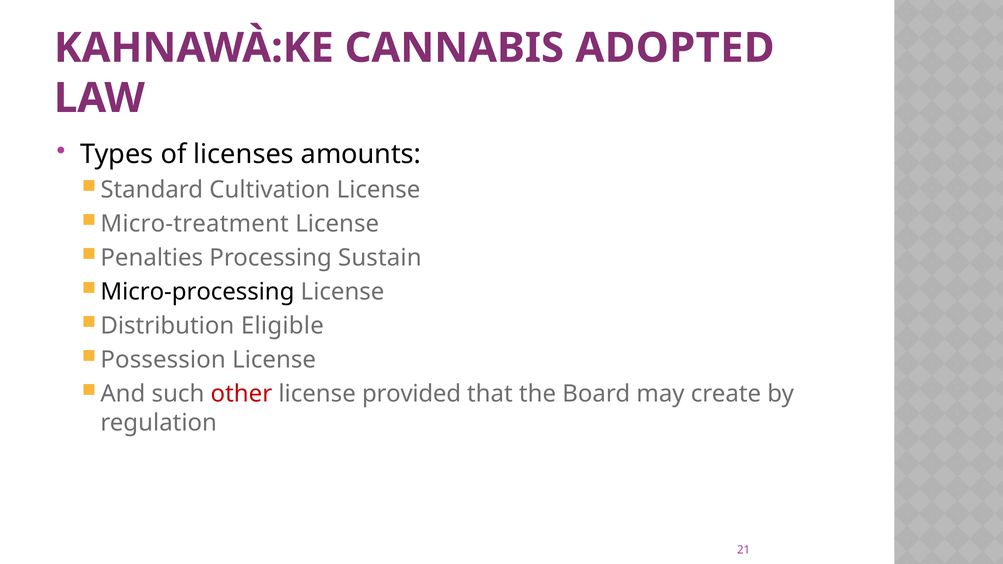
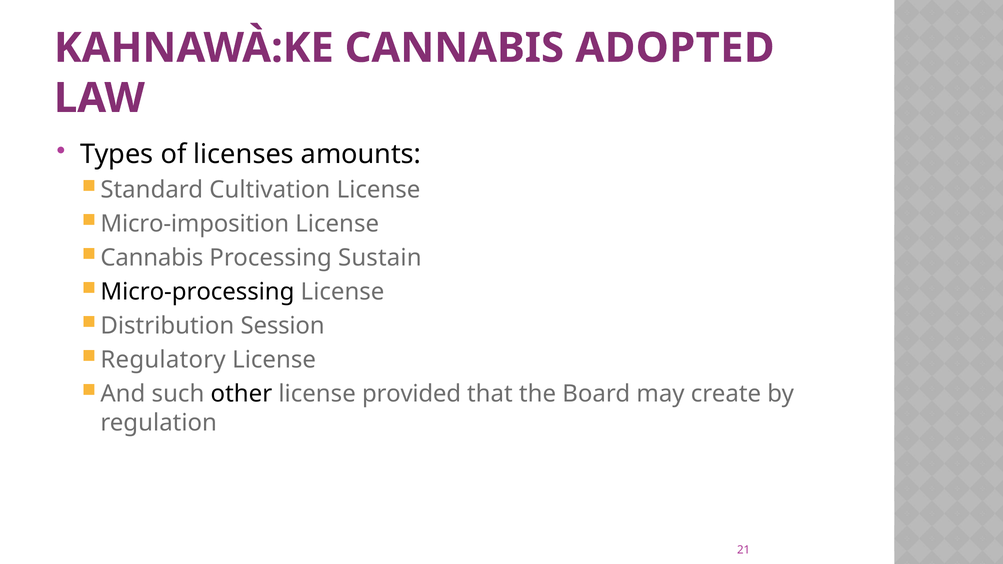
Micro-treatment: Micro-treatment -> Micro-imposition (195, 224)
Penalties: Penalties -> Cannabis (152, 258)
Eligible: Eligible -> Session (283, 326)
Possession: Possession -> Regulatory (163, 360)
other colour: red -> black (241, 394)
